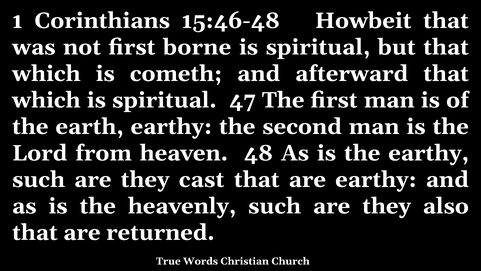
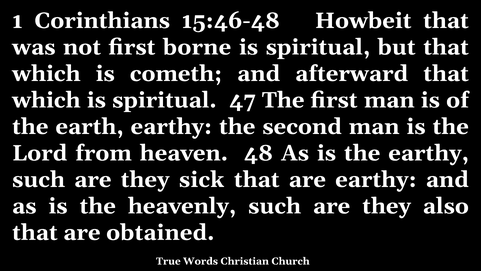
cast: cast -> sick (202, 179)
returned: returned -> obtained (160, 232)
